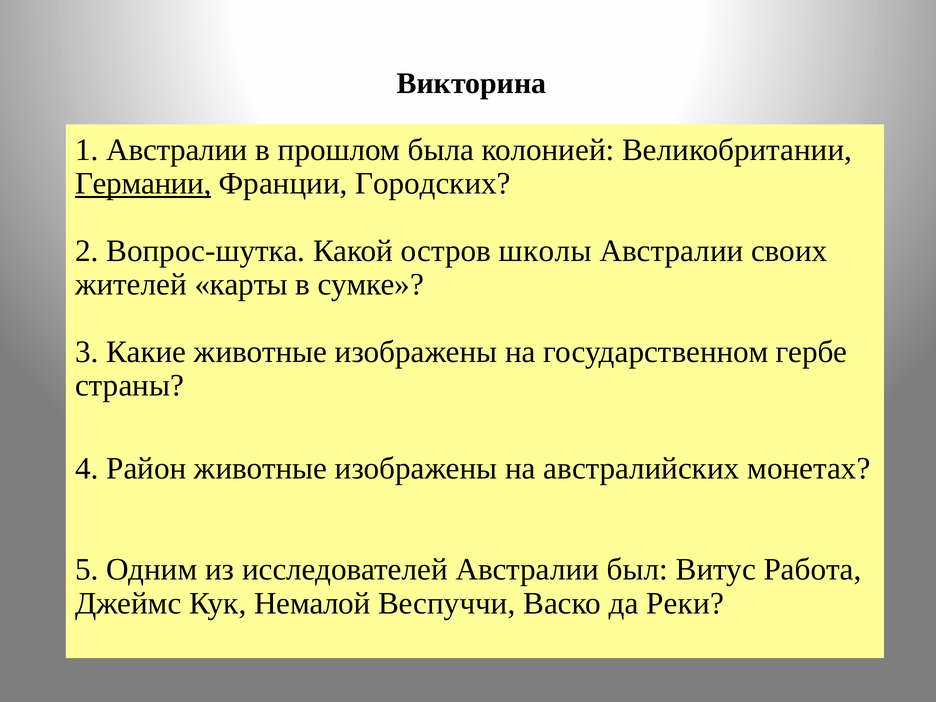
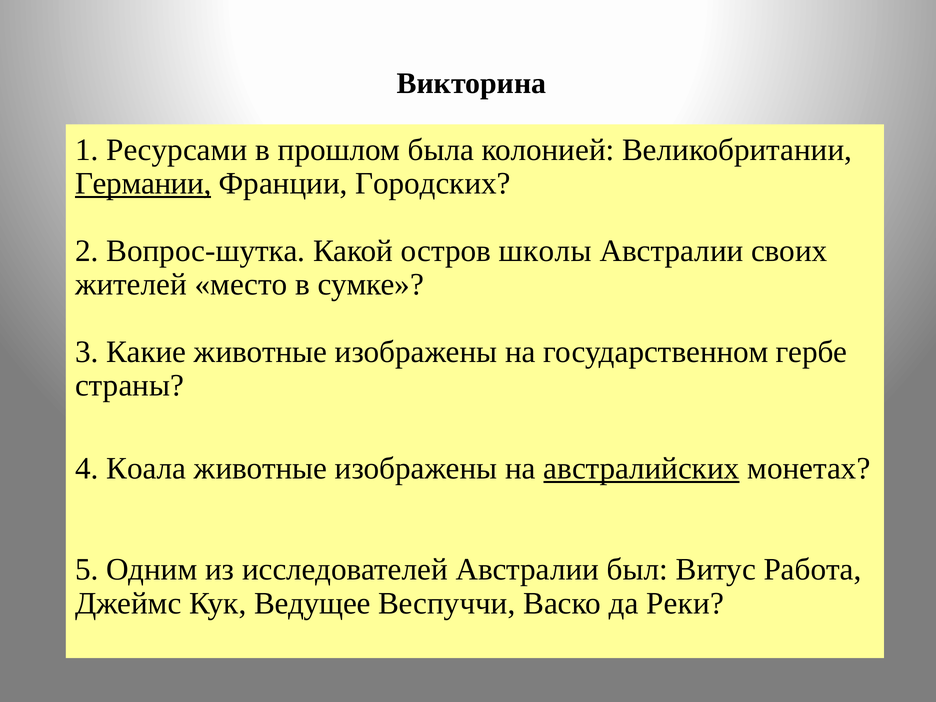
1 Австралии: Австралии -> Ресурсами (177, 150)
карты: карты -> место (241, 285)
Район: Район -> Коала (146, 468)
австралийских underline: none -> present (641, 468)
Немалой: Немалой -> Ведущее (312, 603)
